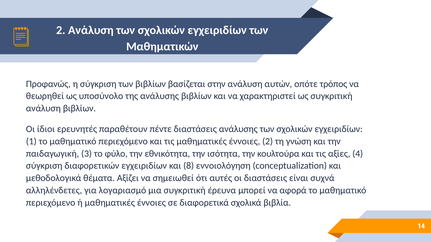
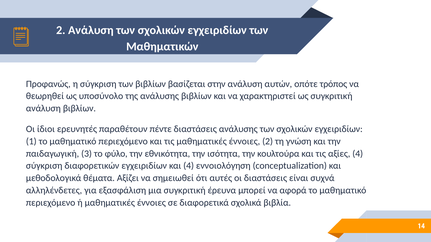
και 8: 8 -> 4 (189, 166)
λογαριασμό: λογαριασμό -> εξασφάλιση (122, 191)
